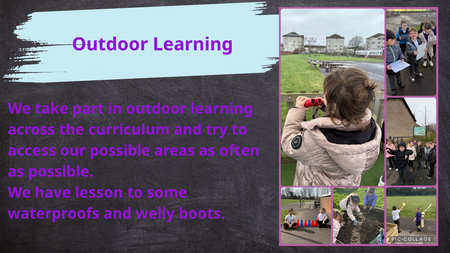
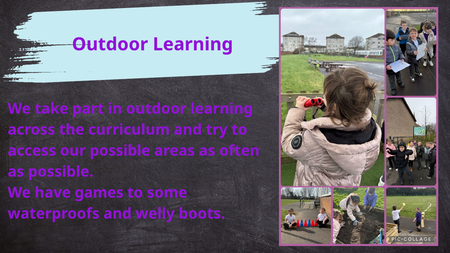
lesson: lesson -> games (99, 193)
